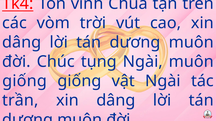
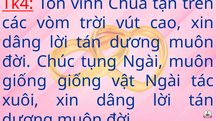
trần: trần -> xuôi (20, 101)
